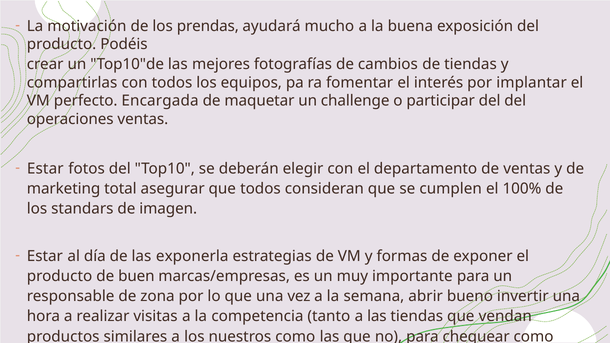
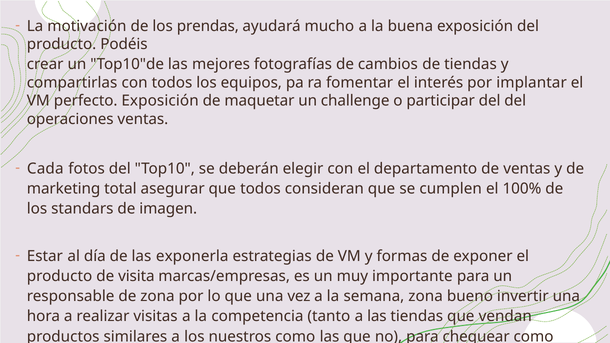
perfecto Encargada: Encargada -> Exposición (160, 101)
Estar: Estar -> Cada (45, 169)
buen: buen -> visita (136, 276)
semana abrir: abrir -> zona (426, 296)
